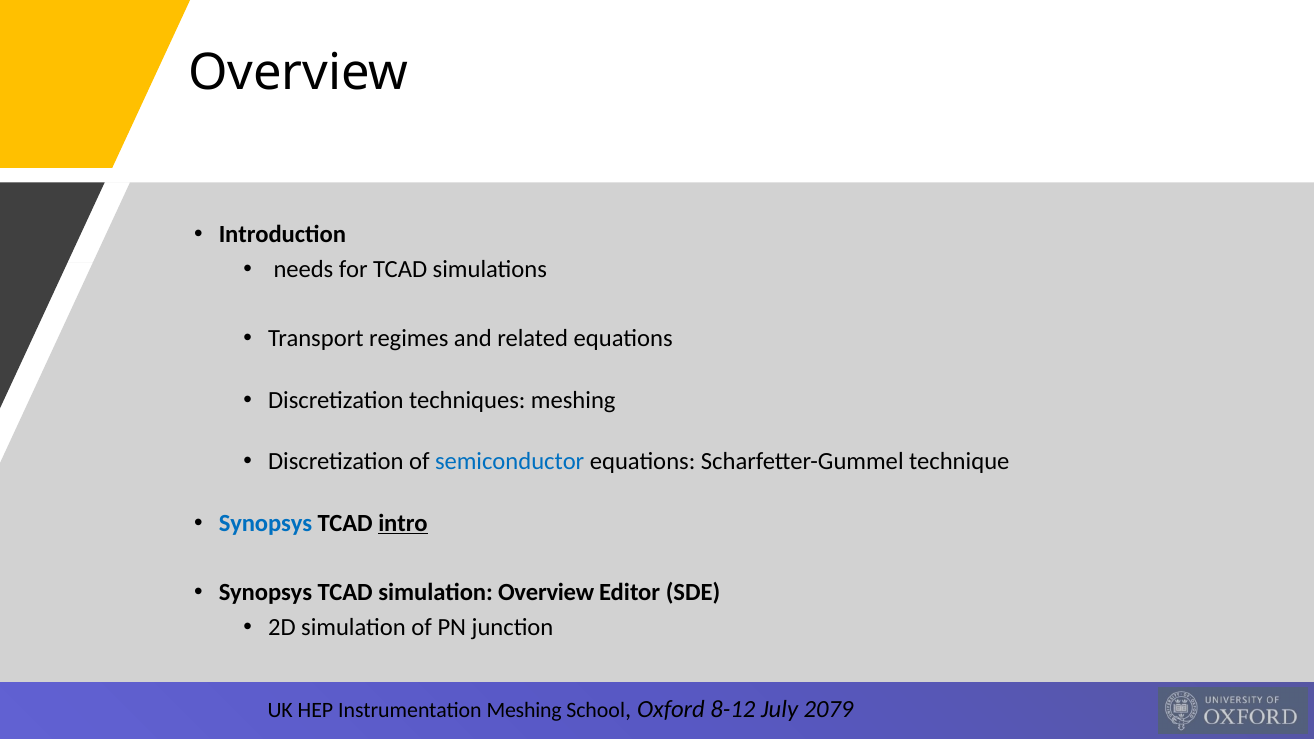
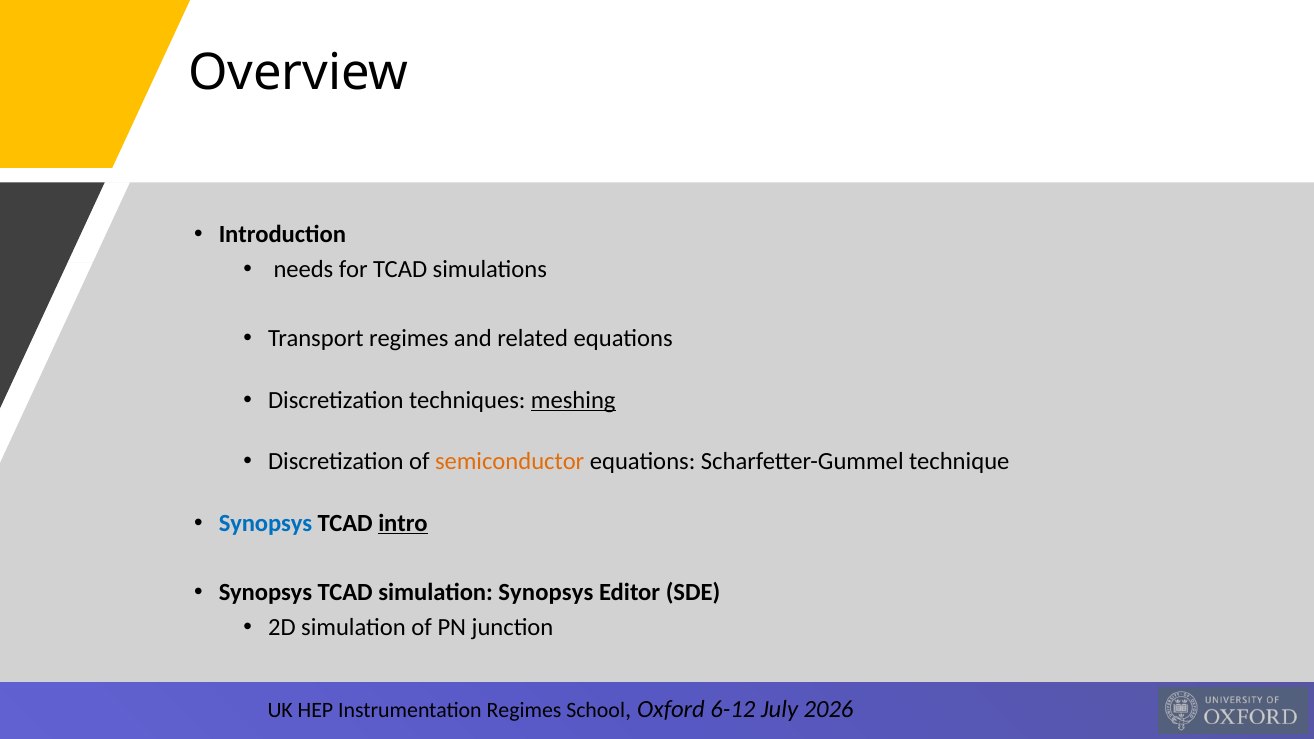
meshing underline: none -> present (573, 400)
semiconductor colour: blue -> orange (510, 462)
simulation Overview: Overview -> Synopsys (546, 593)
Instrumentation Meshing: Meshing -> Regimes (524, 710)
8-12: 8-12 -> 6-12 (733, 709)
2079: 2079 -> 2026 (829, 709)
